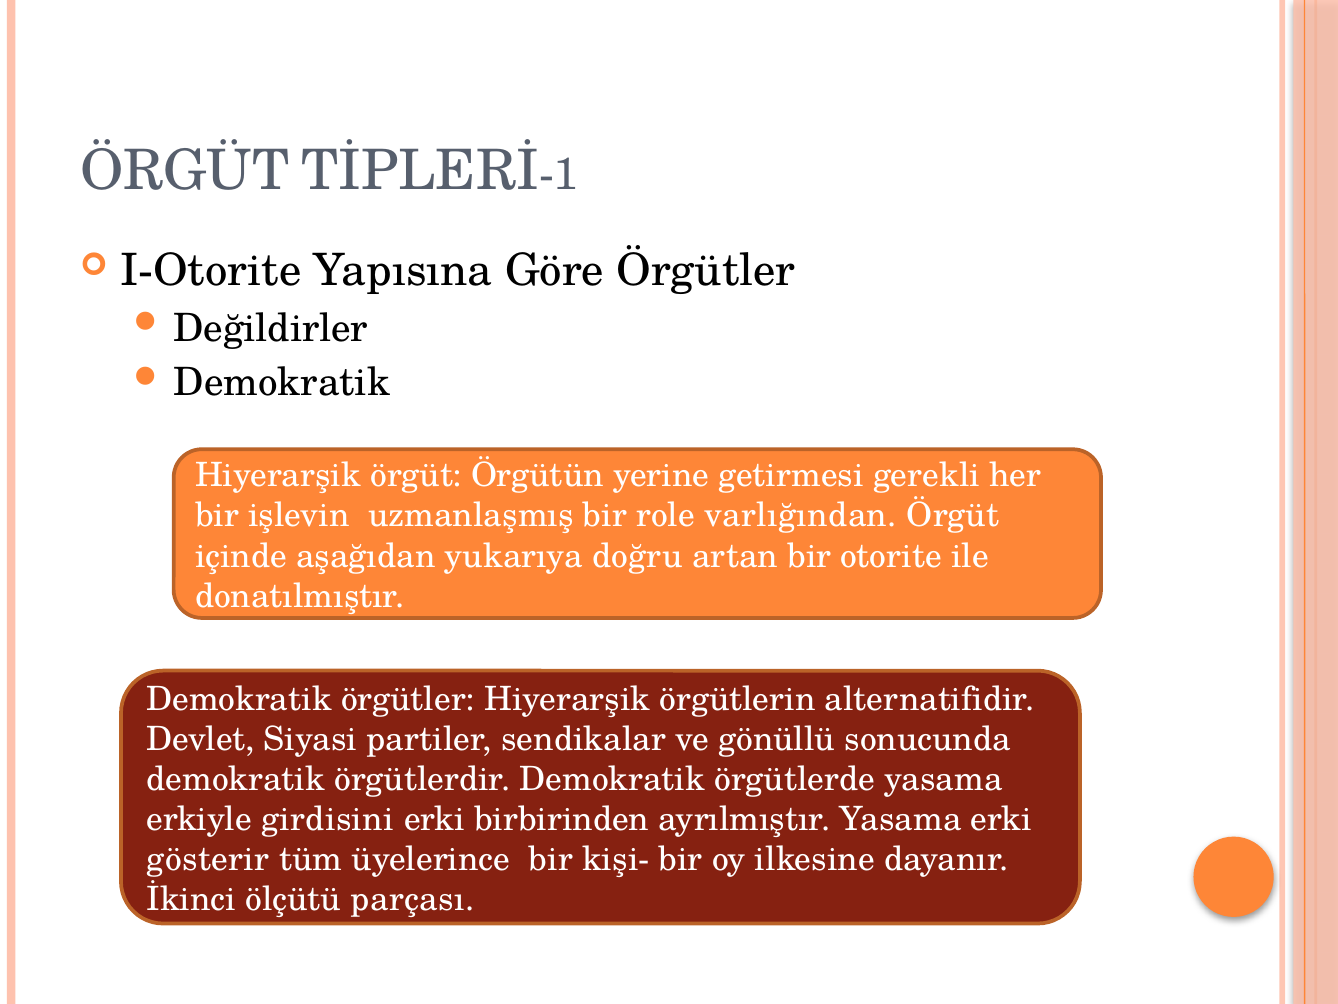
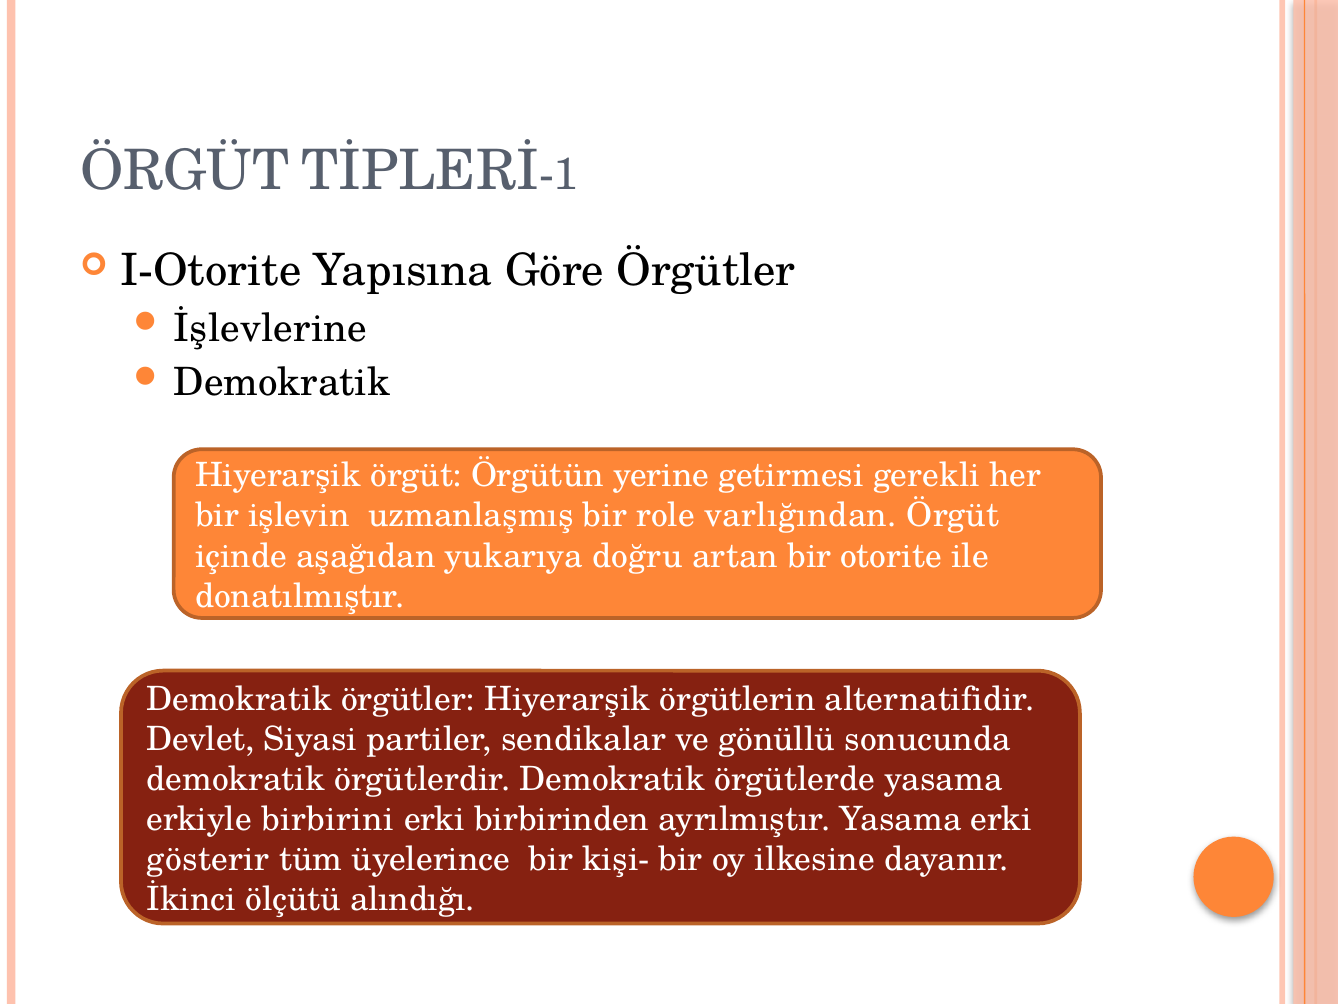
Değildirler: Değildirler -> İşlevlerine (271, 328)
girdisini: girdisini -> birbirini (328, 819)
parçası: parçası -> alındığı (413, 899)
